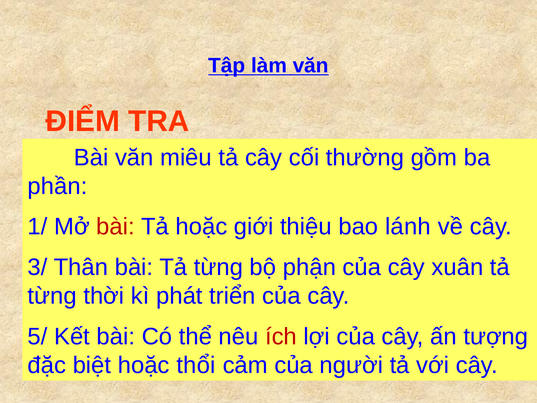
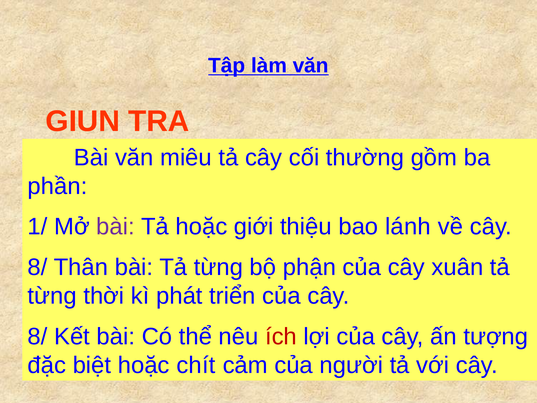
ĐIỂM: ĐIỂM -> GIUN (83, 121)
bài colour: red -> purple (116, 227)
3/: 3/ -> 8/ (38, 267)
5/: 5/ -> 8/ (38, 336)
thổi: thổi -> chít (196, 365)
